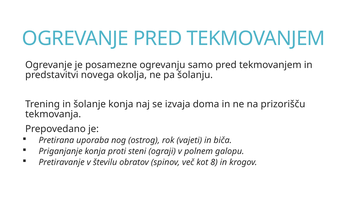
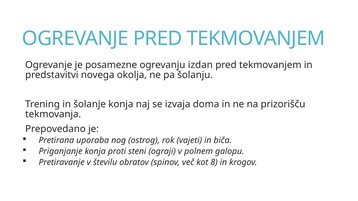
samo: samo -> izdan (200, 65)
